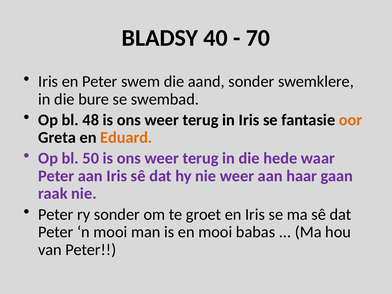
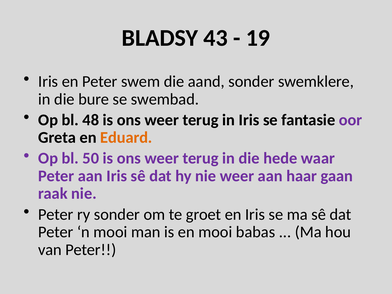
40: 40 -> 43 (216, 38)
70: 70 -> 19 (258, 38)
oor colour: orange -> purple (351, 120)
